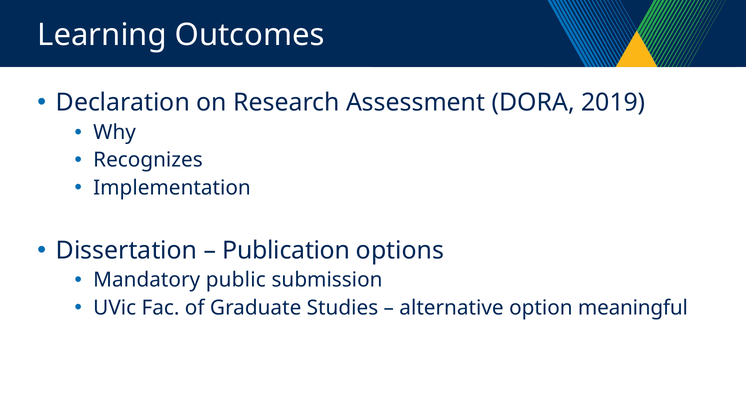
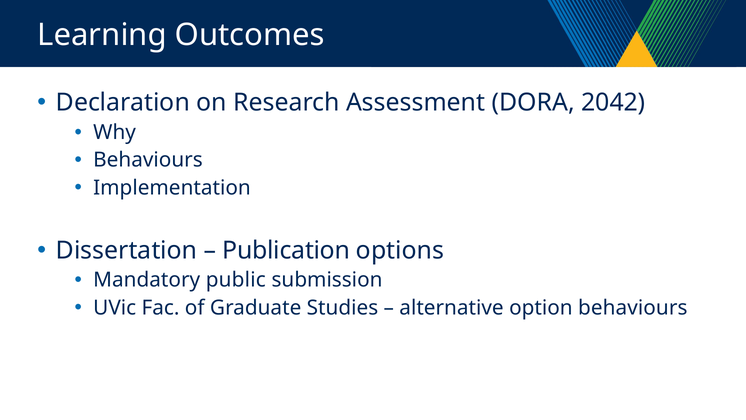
2019: 2019 -> 2042 (613, 103)
Recognizes: Recognizes -> Behaviours (148, 160)
option meaningful: meaningful -> behaviours (633, 307)
